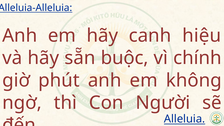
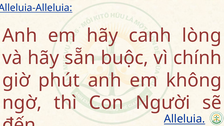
hiệu: hiệu -> lòng (202, 36)
